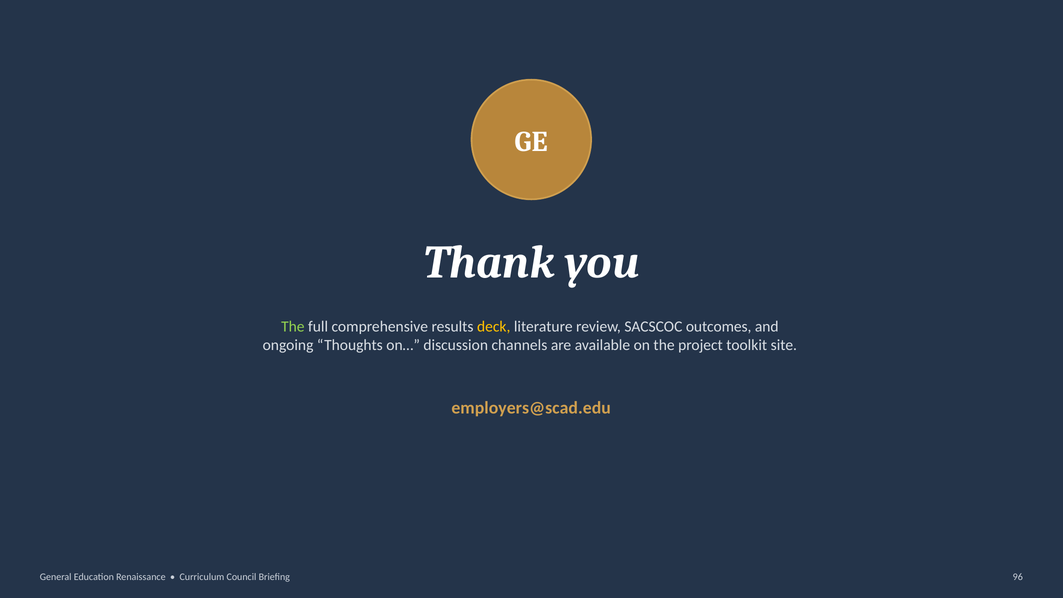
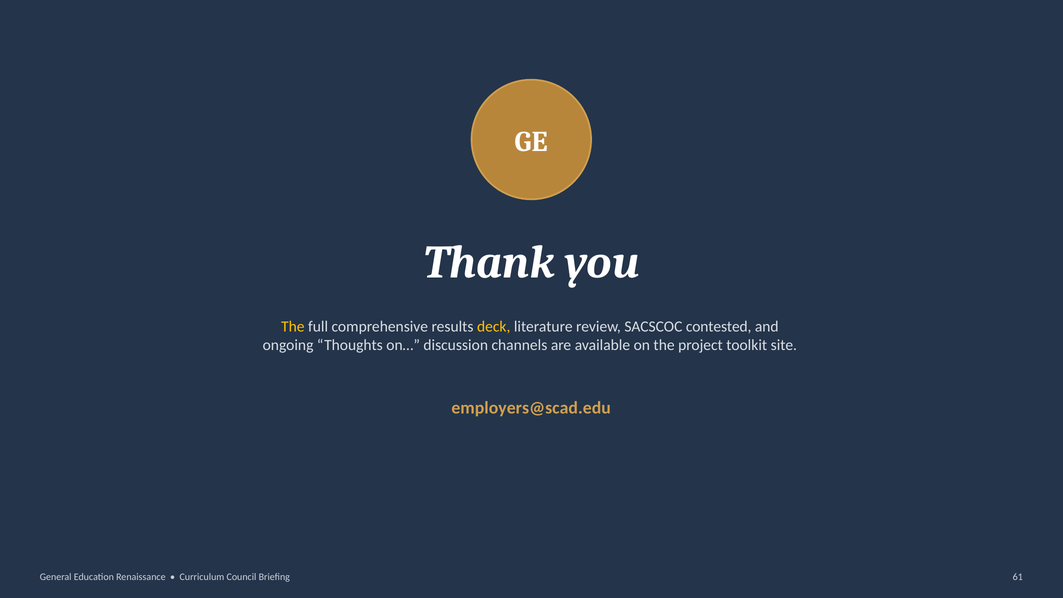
The colour: light green -> yellow (293, 327)
outcomes: outcomes -> contested (719, 327)
96: 96 -> 61 (1018, 577)
